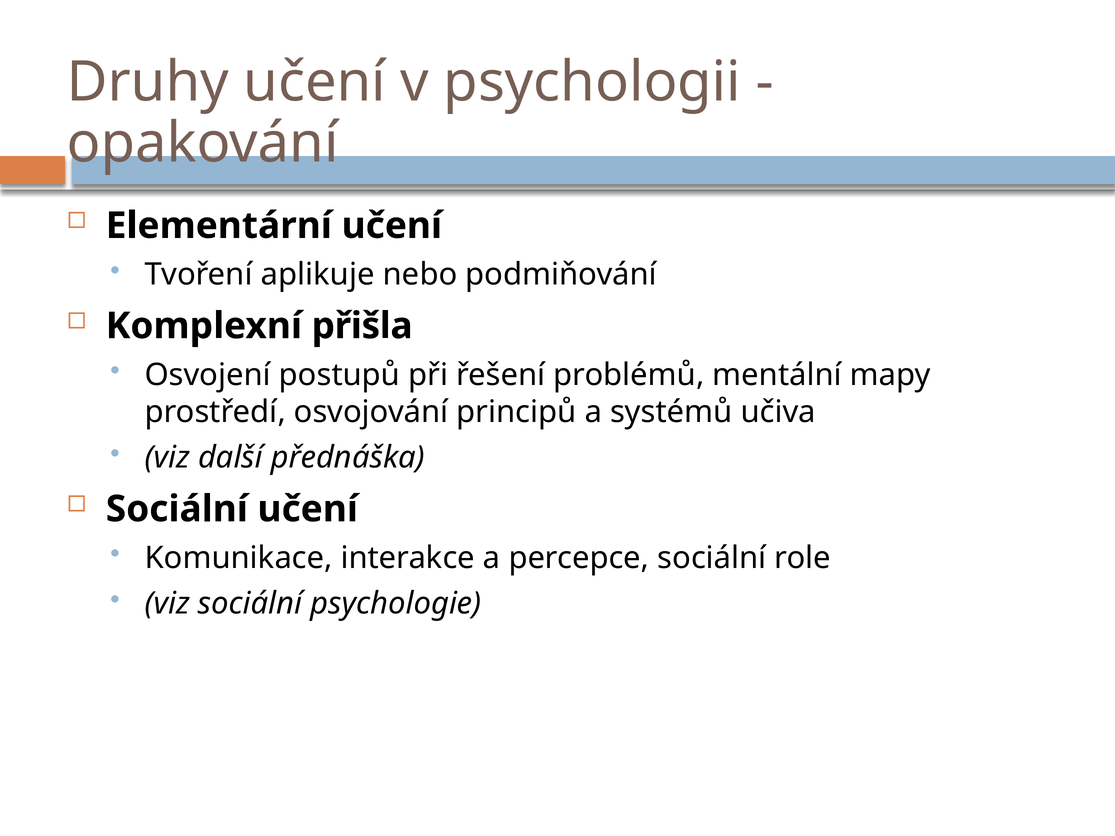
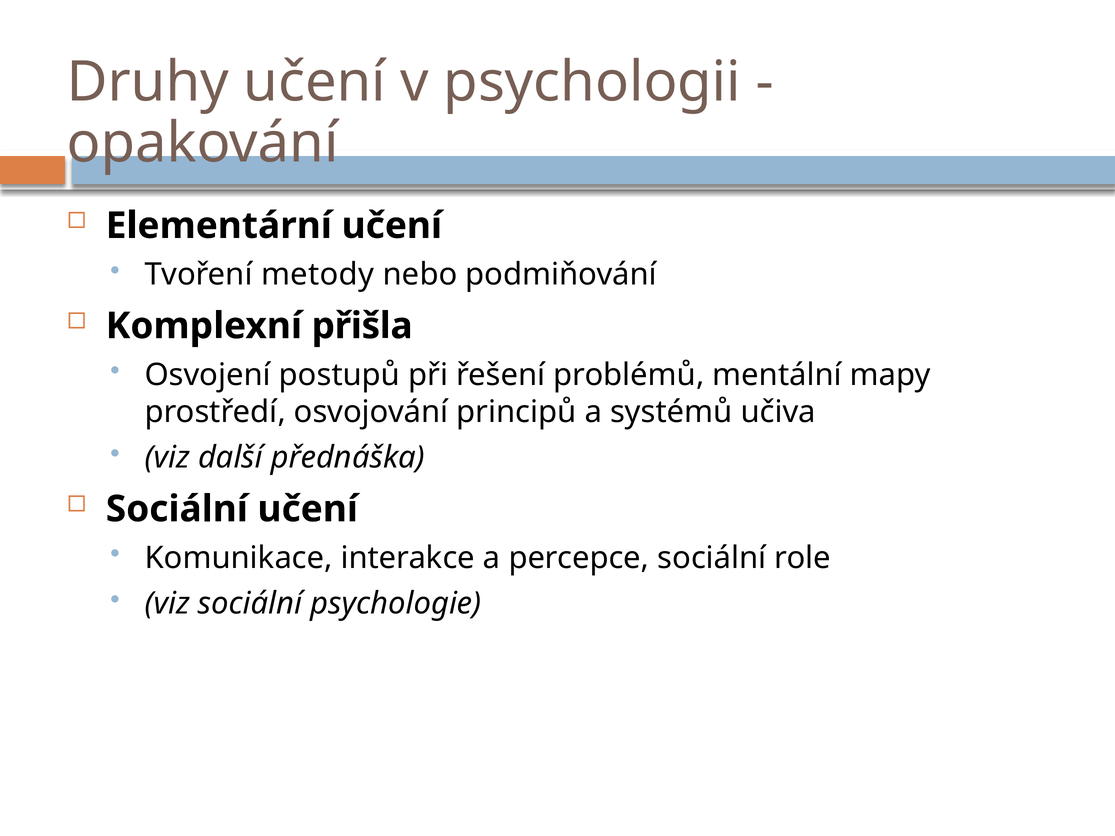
aplikuje: aplikuje -> metody (318, 275)
